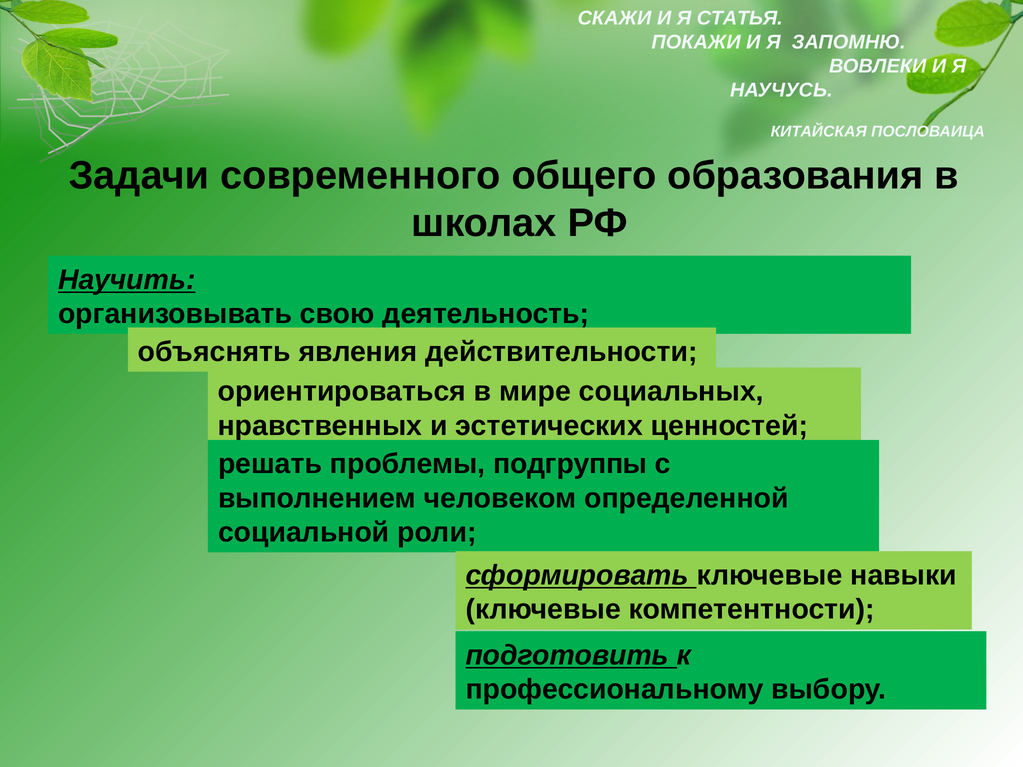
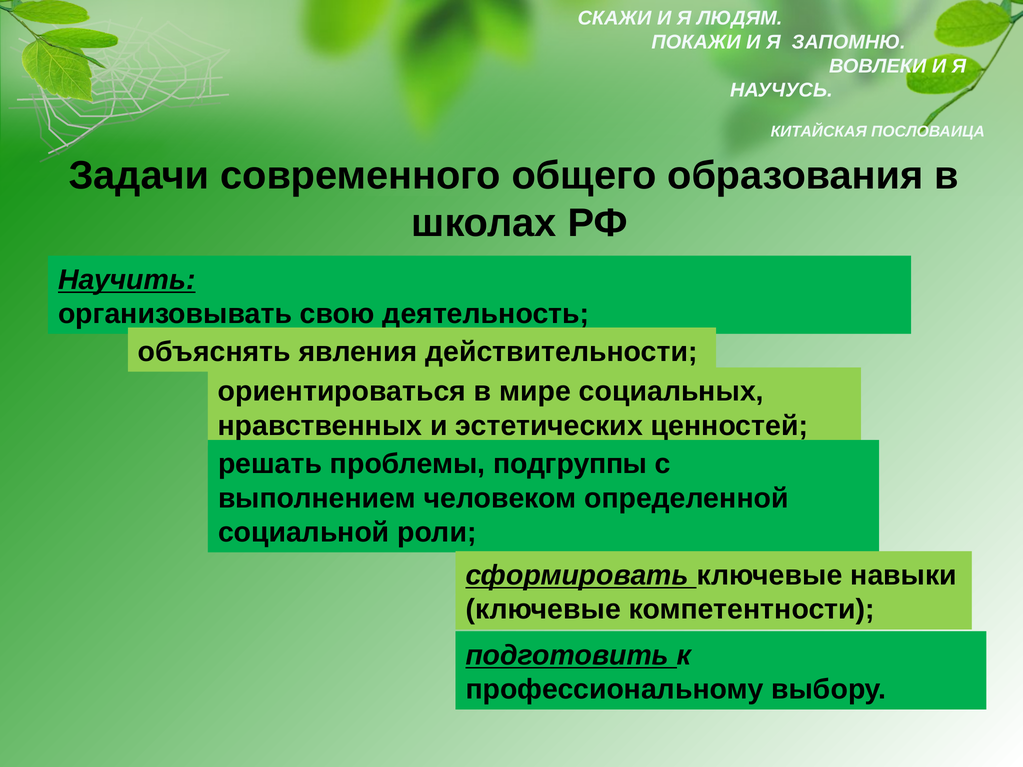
СТАТЬЯ: СТАТЬЯ -> ЛЮДЯМ (740, 18)
